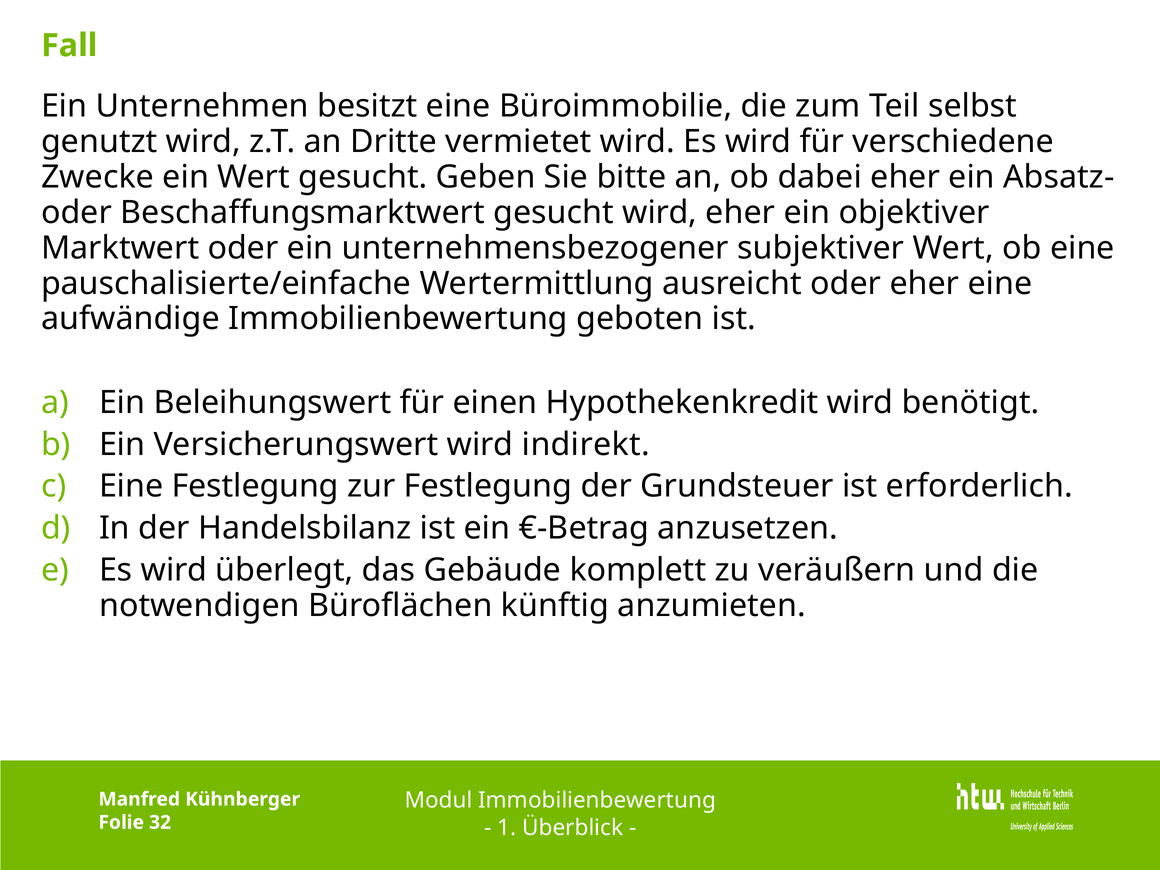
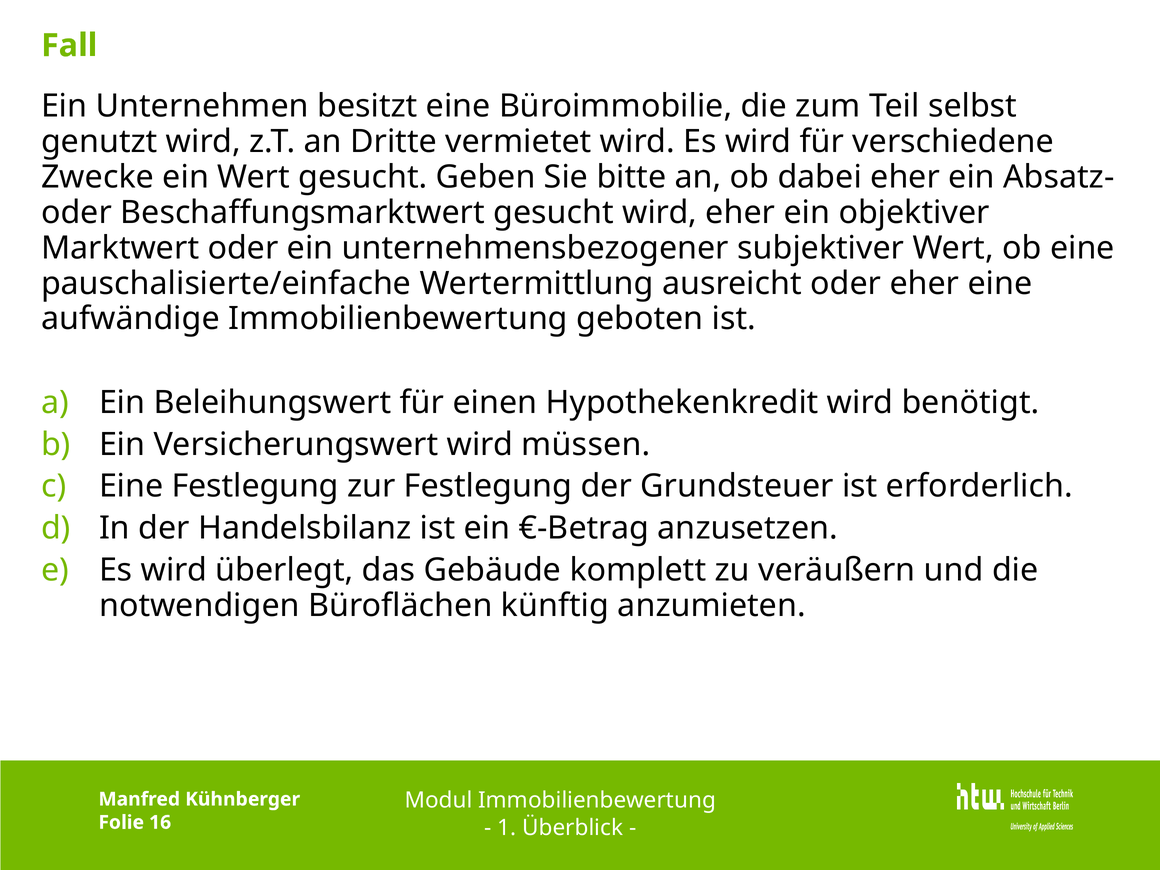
indirekt: indirekt -> müssen (586, 444)
32: 32 -> 16 (160, 822)
